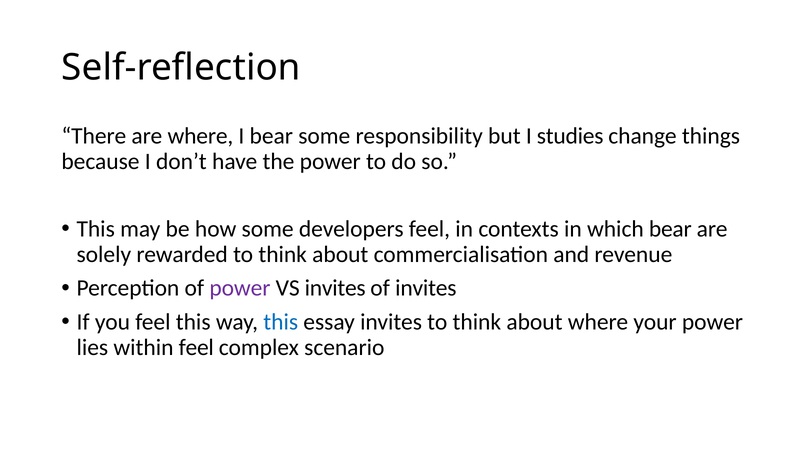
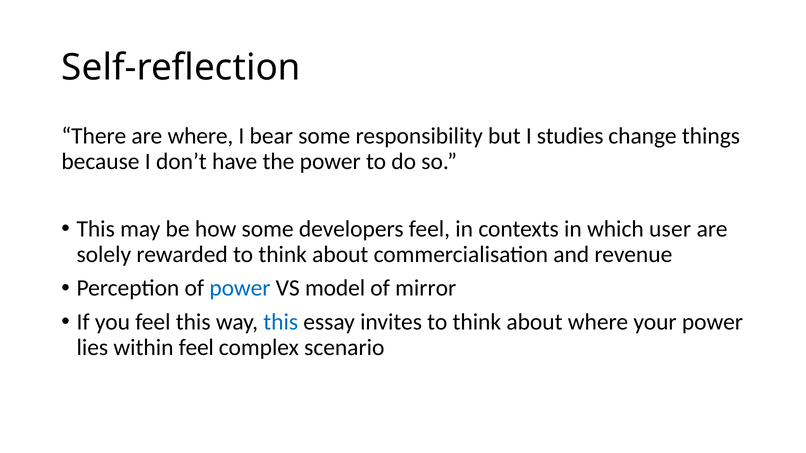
which bear: bear -> user (670, 229)
power colour: purple -> blue (240, 288)
VS invites: invites -> model (335, 288)
of invites: invites -> mirror (426, 288)
